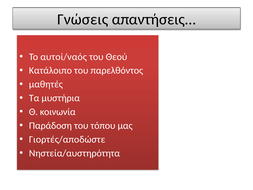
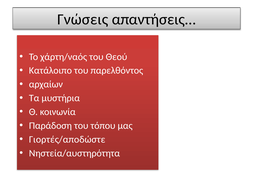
αυτοί/ναός: αυτοί/ναός -> χάρτη/ναός (64, 57)
μαθητές: μαθητές -> αρχαίων (46, 84)
